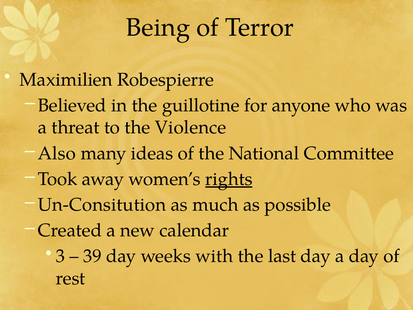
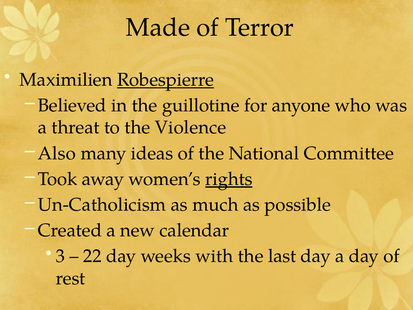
Being: Being -> Made (158, 28)
Robespierre underline: none -> present (166, 80)
Un-Consitution: Un-Consitution -> Un-Catholicism (102, 205)
39: 39 -> 22 (92, 256)
